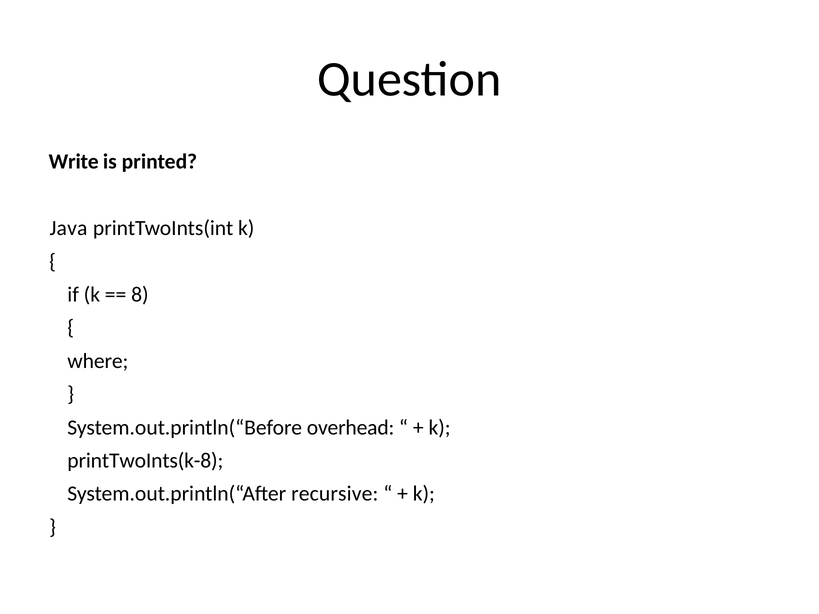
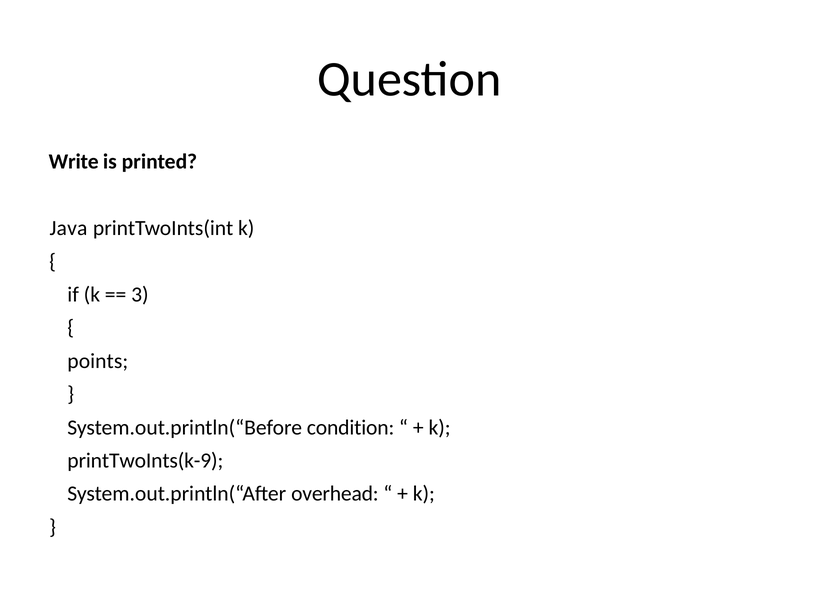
8: 8 -> 3 (140, 295)
where: where -> points (98, 361)
overhead: overhead -> condition (351, 428)
printTwoInts(k-8: printTwoInts(k-8 -> printTwoInts(k-9 (145, 461)
recursive: recursive -> overhead (335, 494)
